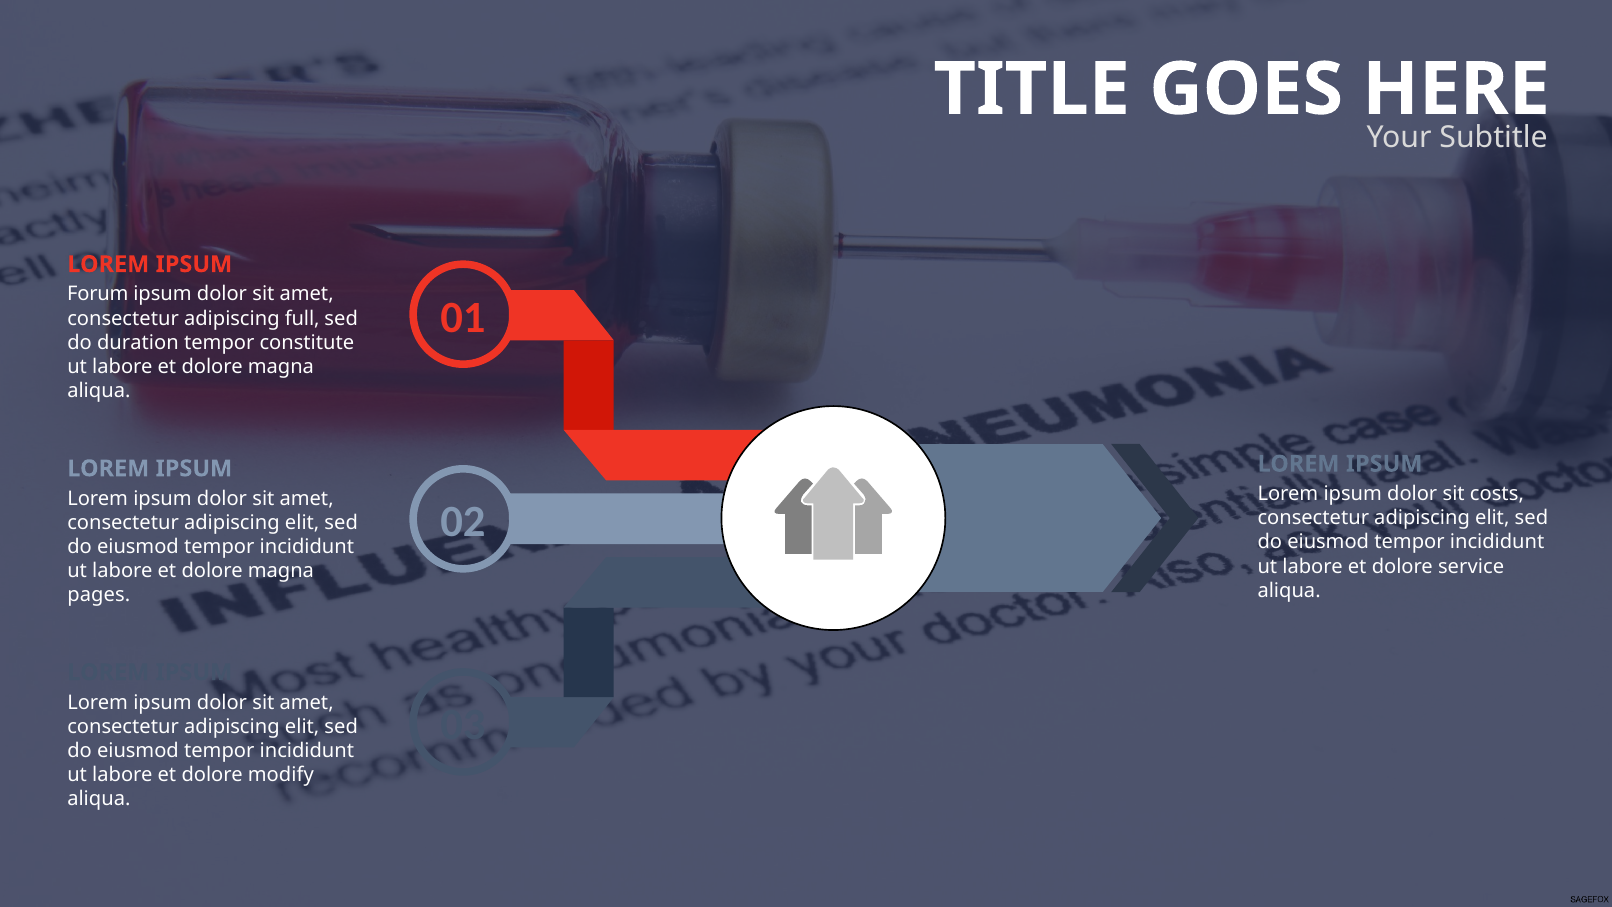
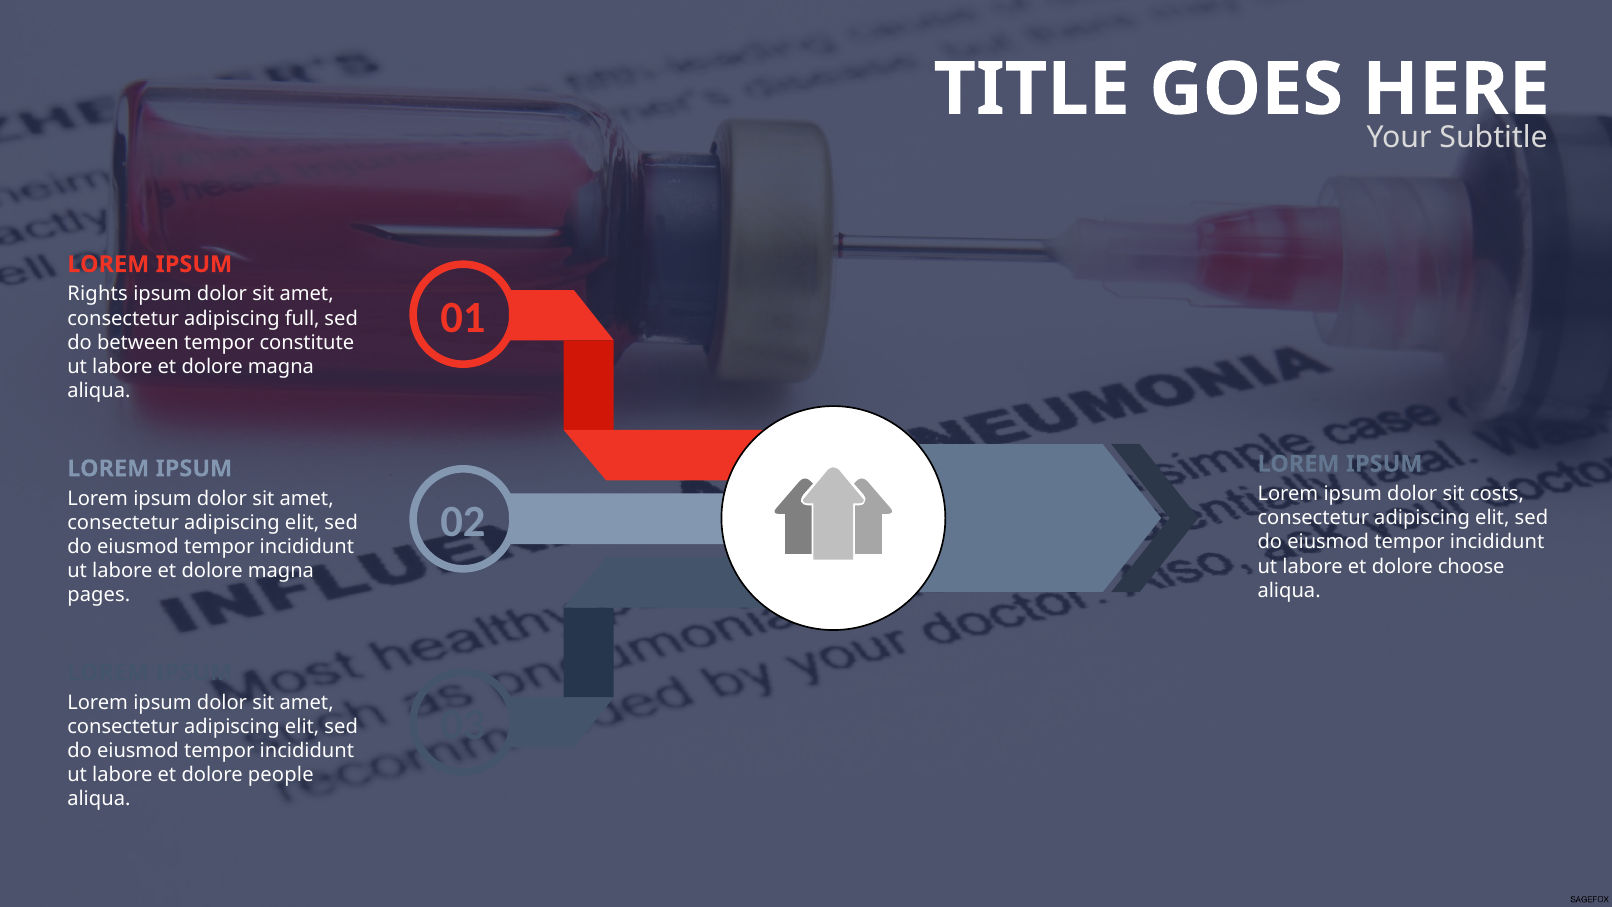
Forum: Forum -> Rights (98, 294)
duration: duration -> between (138, 343)
service: service -> choose (1471, 566)
modify: modify -> people (281, 775)
